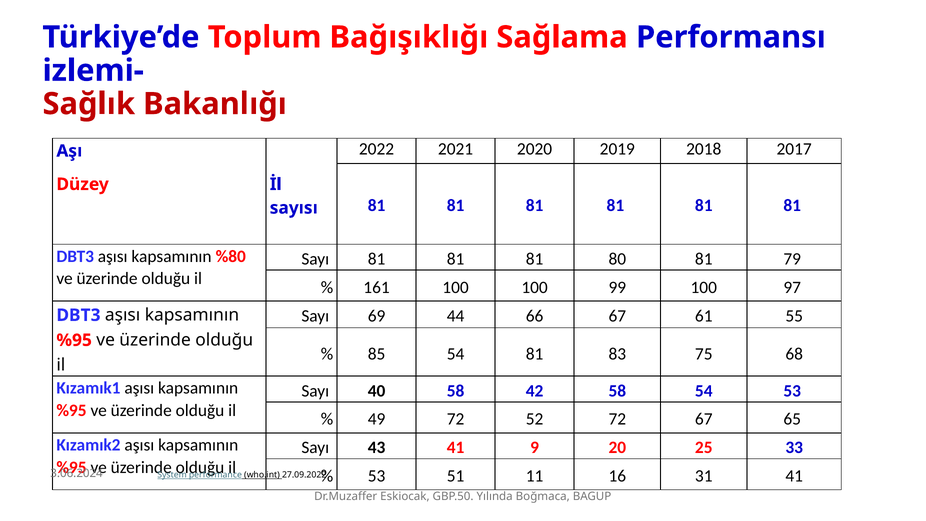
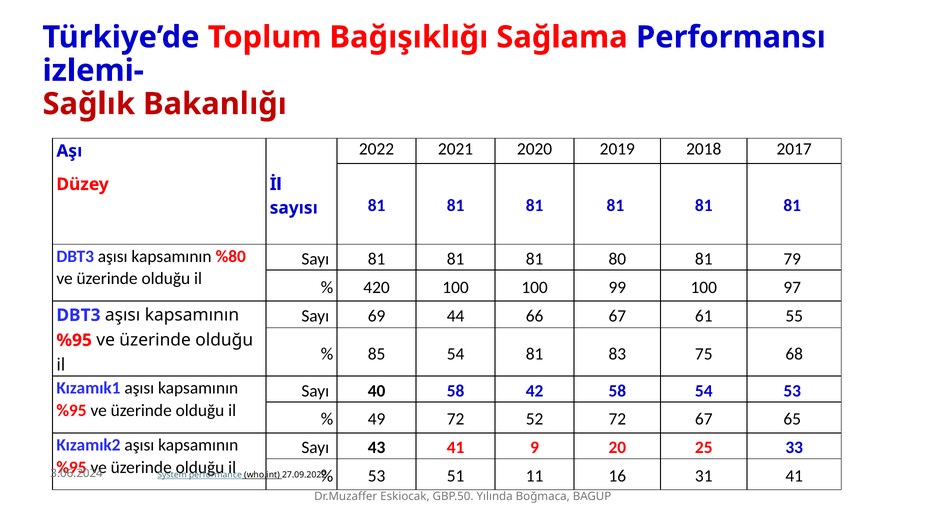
161: 161 -> 420 (377, 287)
